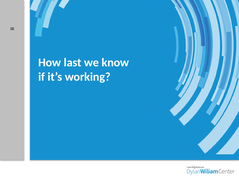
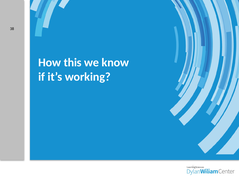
last: last -> this (73, 63)
